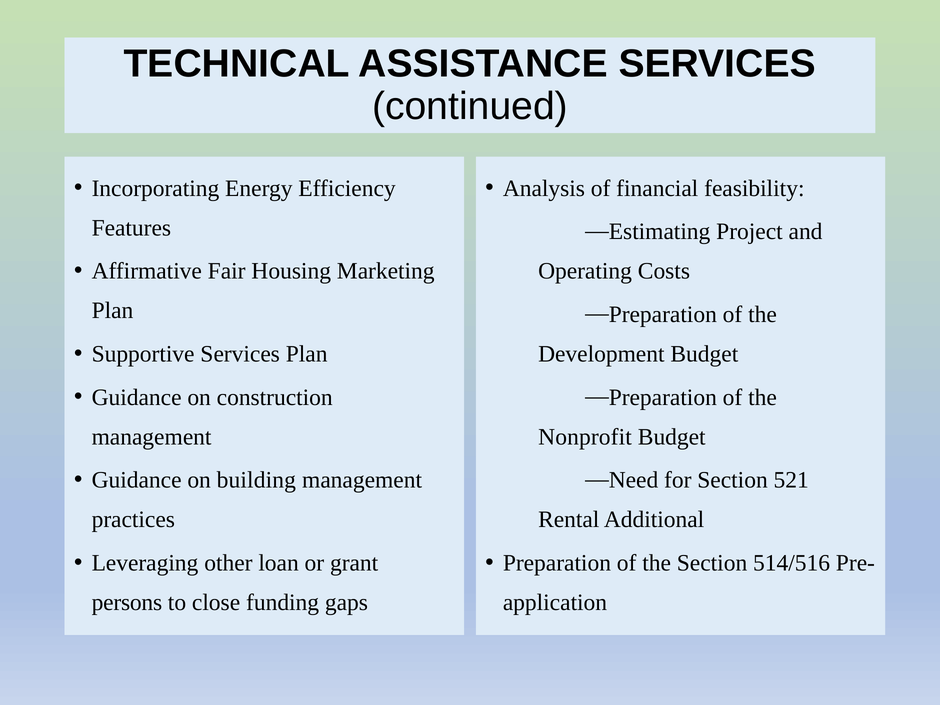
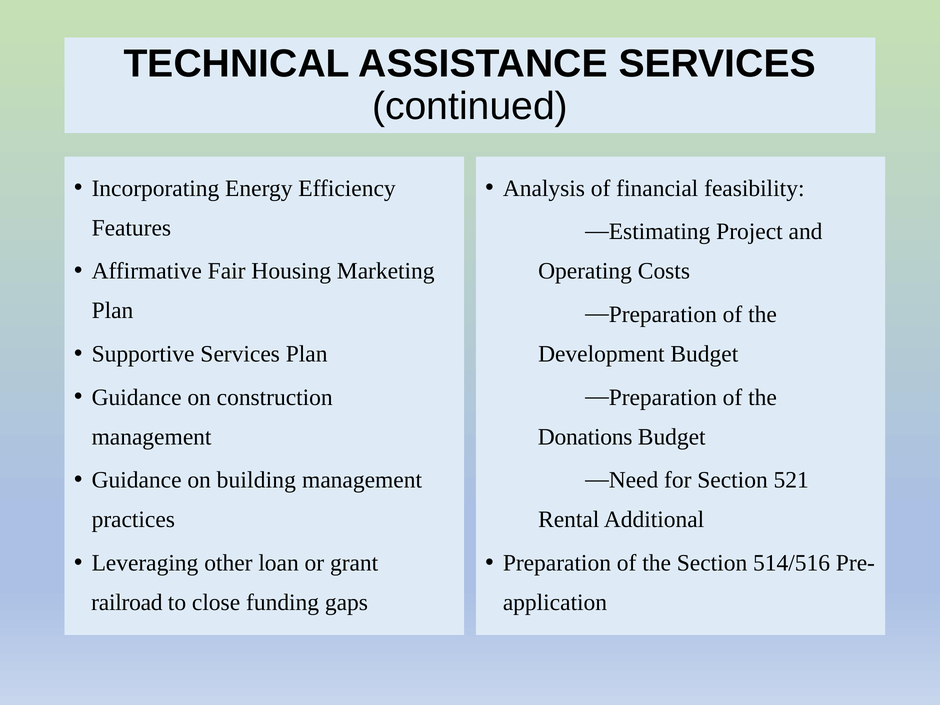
Nonprofit: Nonprofit -> Donations (585, 437)
persons: persons -> railroad (127, 602)
